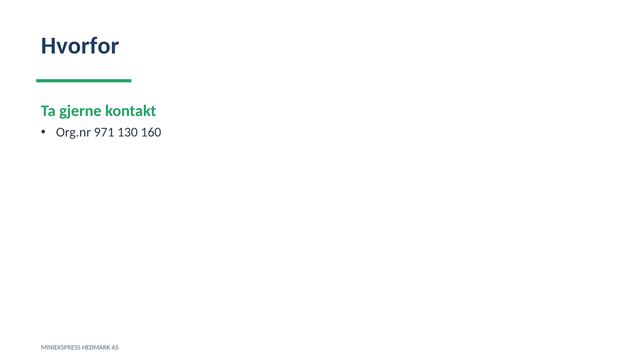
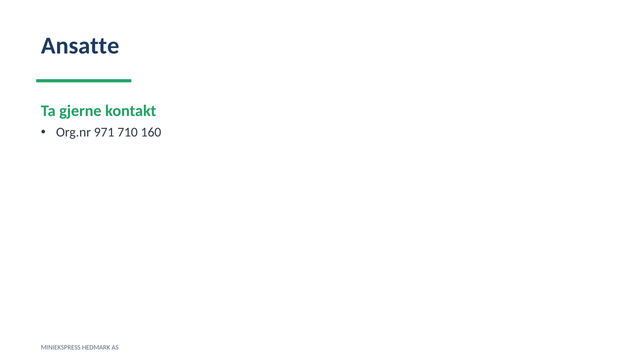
Hvorfor: Hvorfor -> Ansatte (80, 46)
130: 130 -> 710 (128, 132)
